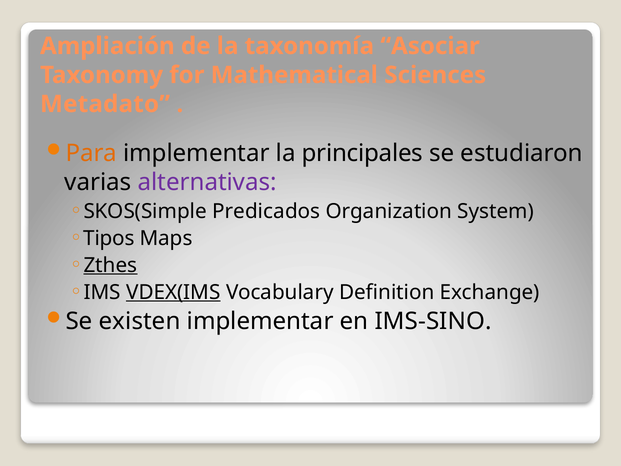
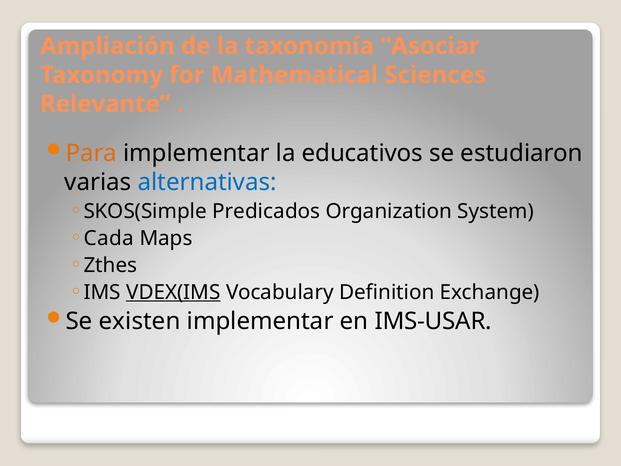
Metadato: Metadato -> Relevante (105, 104)
principales: principales -> educativos (362, 153)
alternativas colour: purple -> blue (207, 182)
Tipos: Tipos -> Cada (109, 238)
Zthes underline: present -> none (110, 265)
IMS-SINO: IMS-SINO -> IMS-USAR (433, 321)
